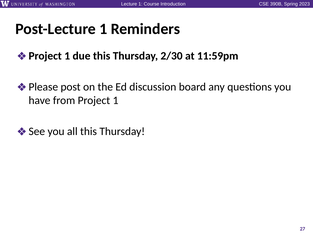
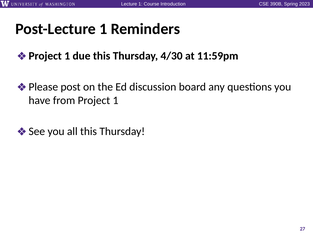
2/30: 2/30 -> 4/30 (172, 56)
